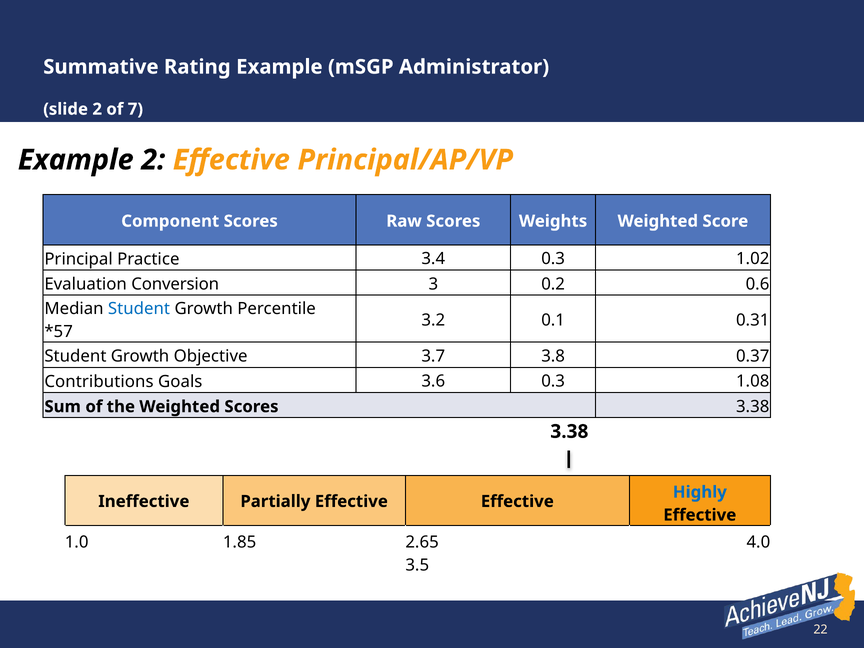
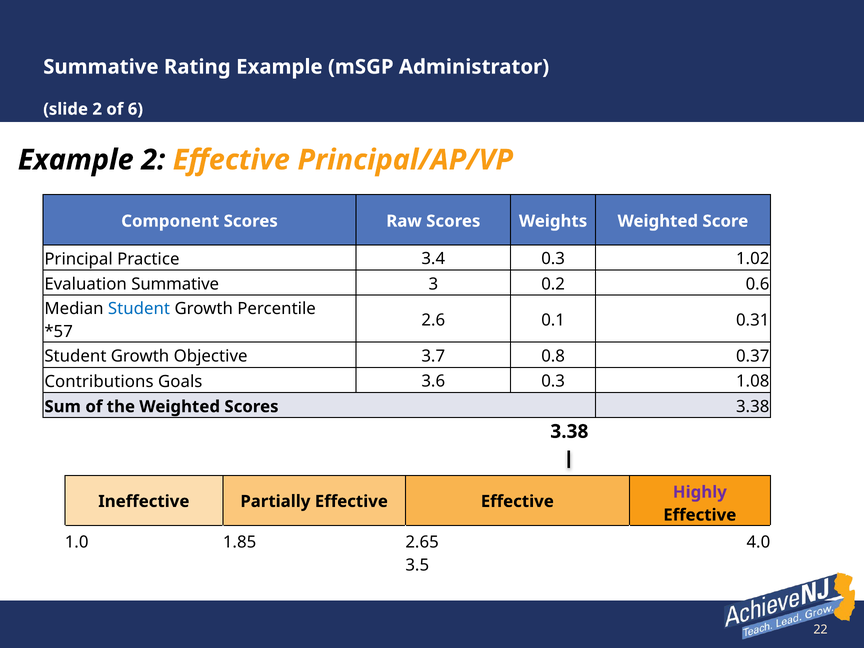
7: 7 -> 6 (135, 109)
Evaluation Conversion: Conversion -> Summative (175, 284)
3.2: 3.2 -> 2.6 (433, 320)
3.8: 3.8 -> 0.8 (553, 356)
Highly colour: blue -> purple (700, 492)
